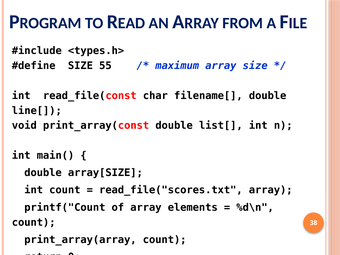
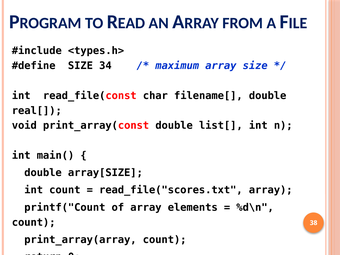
55: 55 -> 34 (105, 66)
line[: line[ -> real[ (37, 111)
